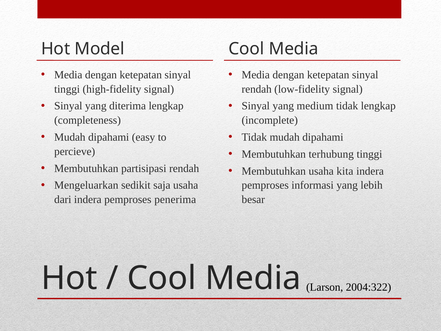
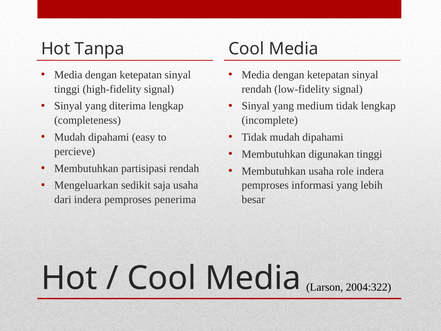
Model: Model -> Tanpa (100, 49)
terhubung: terhubung -> digunakan (331, 154)
kita: kita -> role (345, 171)
